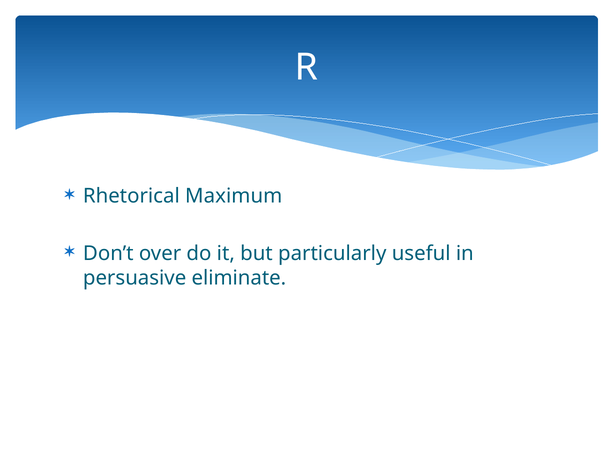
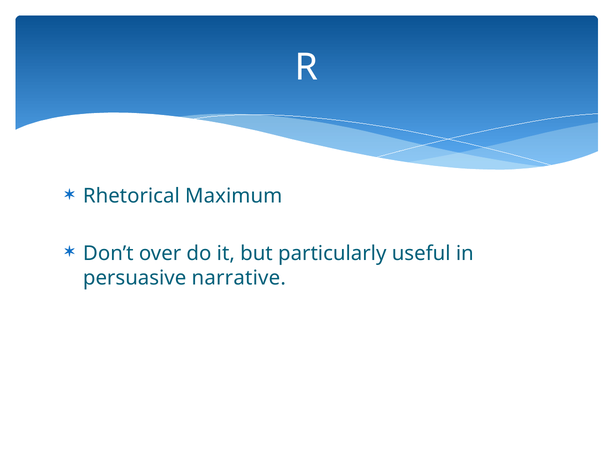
eliminate: eliminate -> narrative (239, 278)
